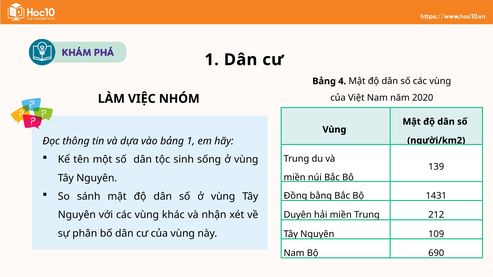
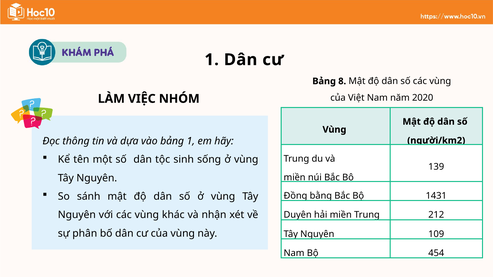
4: 4 -> 8 (342, 81)
690: 690 -> 454 (436, 253)
